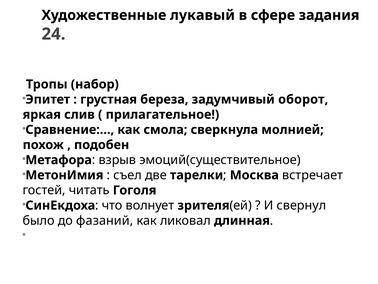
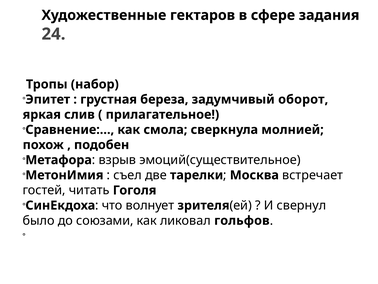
лукавый: лукавый -> гектаров (203, 15)
фазаний: фазаний -> союзами (105, 220)
длинная: длинная -> гольфов (242, 220)
